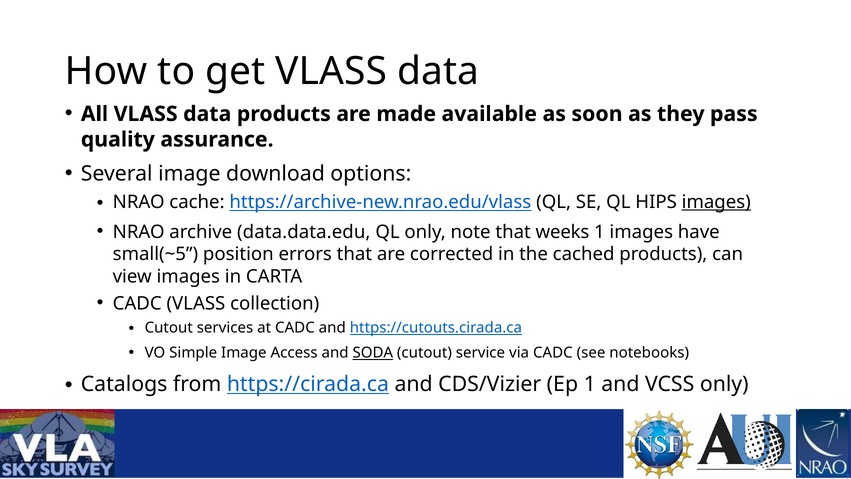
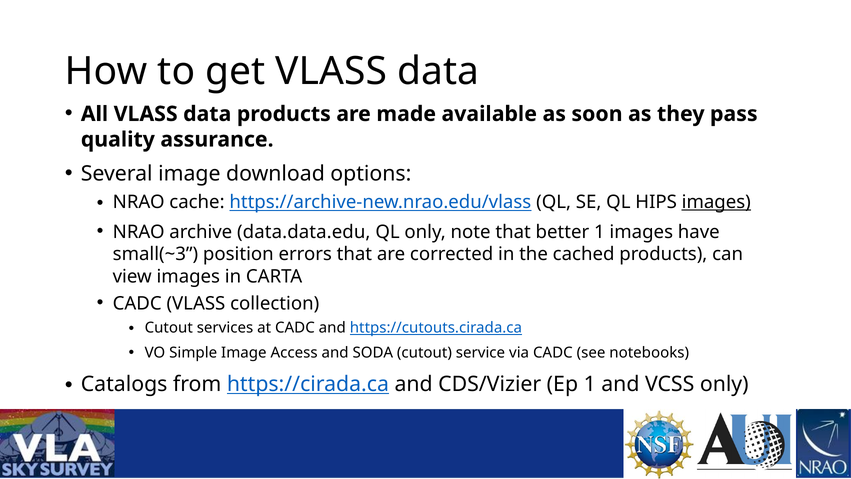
weeks: weeks -> better (562, 232)
small(~5: small(~5 -> small(~3 (155, 254)
SODA underline: present -> none (373, 353)
